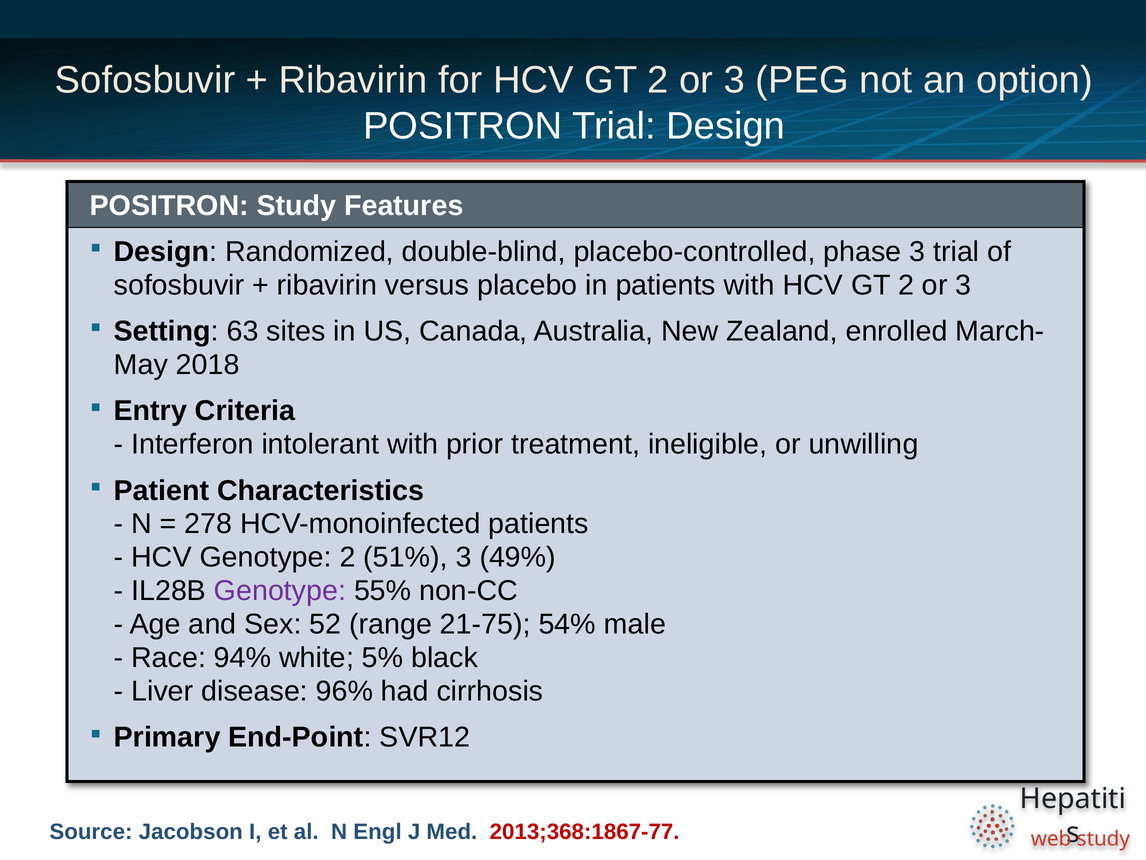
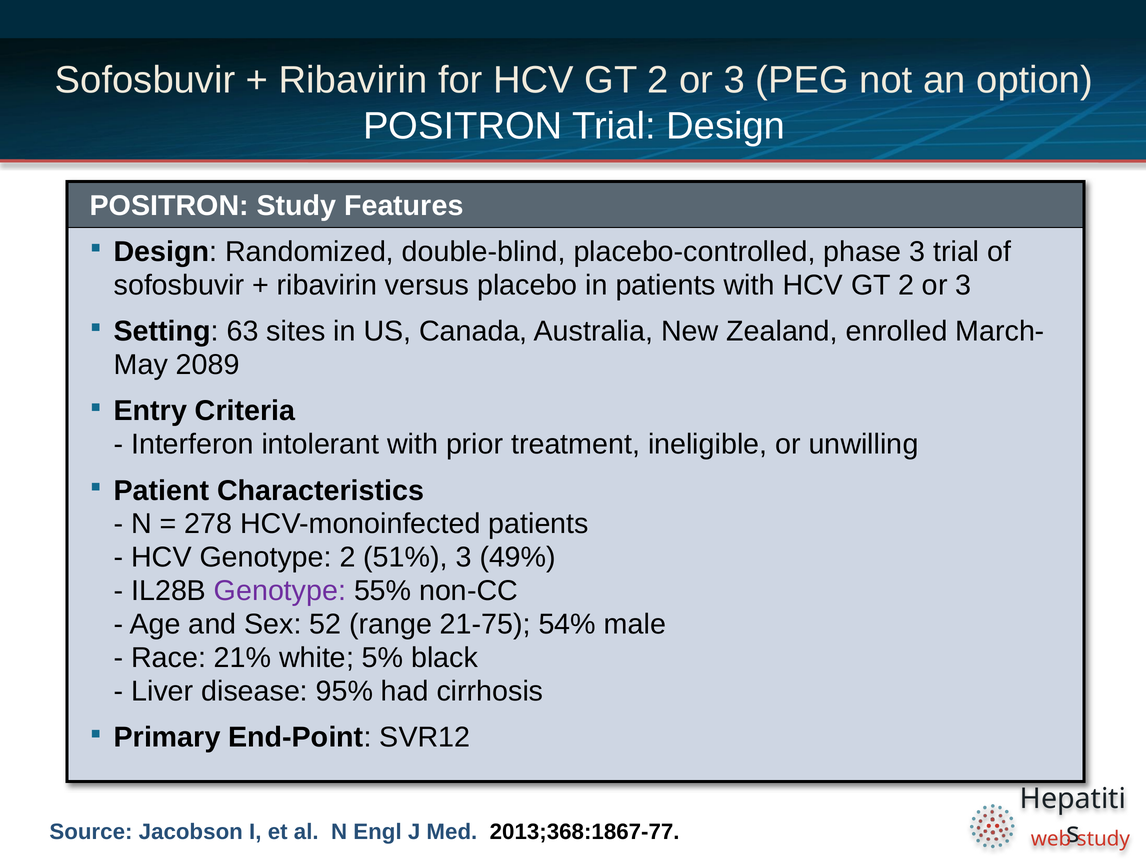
2018: 2018 -> 2089 (208, 365)
94%: 94% -> 21% (243, 657)
96%: 96% -> 95% (344, 691)
2013;368:1867-77 colour: red -> black (585, 831)
